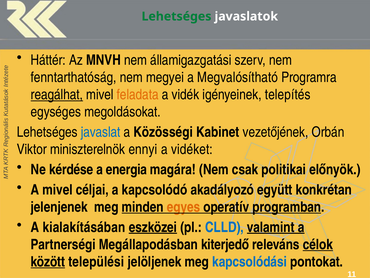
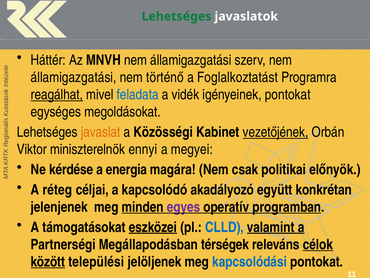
fenntarthatóság: fenntarthatóság -> államigazgatási (74, 77)
megyei: megyei -> történő (165, 77)
Megvalósítható: Megvalósítható -> Foglalkoztatást (238, 77)
feladata colour: orange -> blue (138, 94)
igényeinek telepítés: telepítés -> pontokat (288, 94)
javaslat colour: blue -> orange (101, 132)
vezetőjének underline: none -> present (276, 132)
vidéket: vidéket -> megyei (192, 149)
A mivel: mivel -> réteg (57, 190)
egyes colour: orange -> purple (183, 207)
kialakításában: kialakításában -> támogatásokat (84, 227)
kiterjedő: kiterjedő -> térségek (225, 244)
